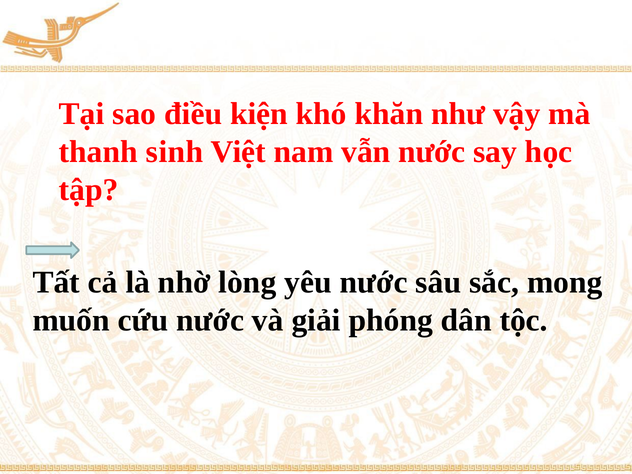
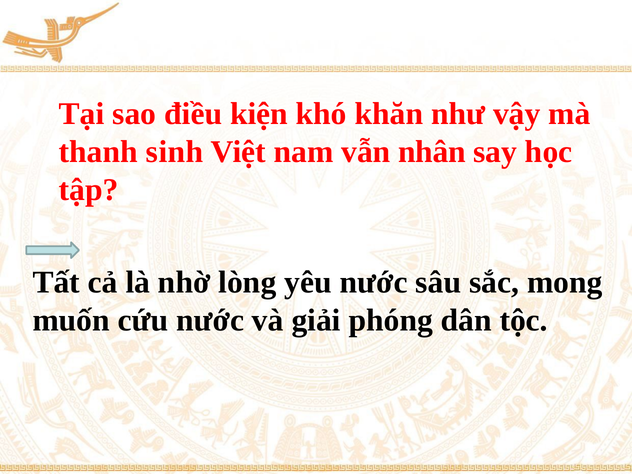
vẫn nước: nước -> nhân (432, 152)
